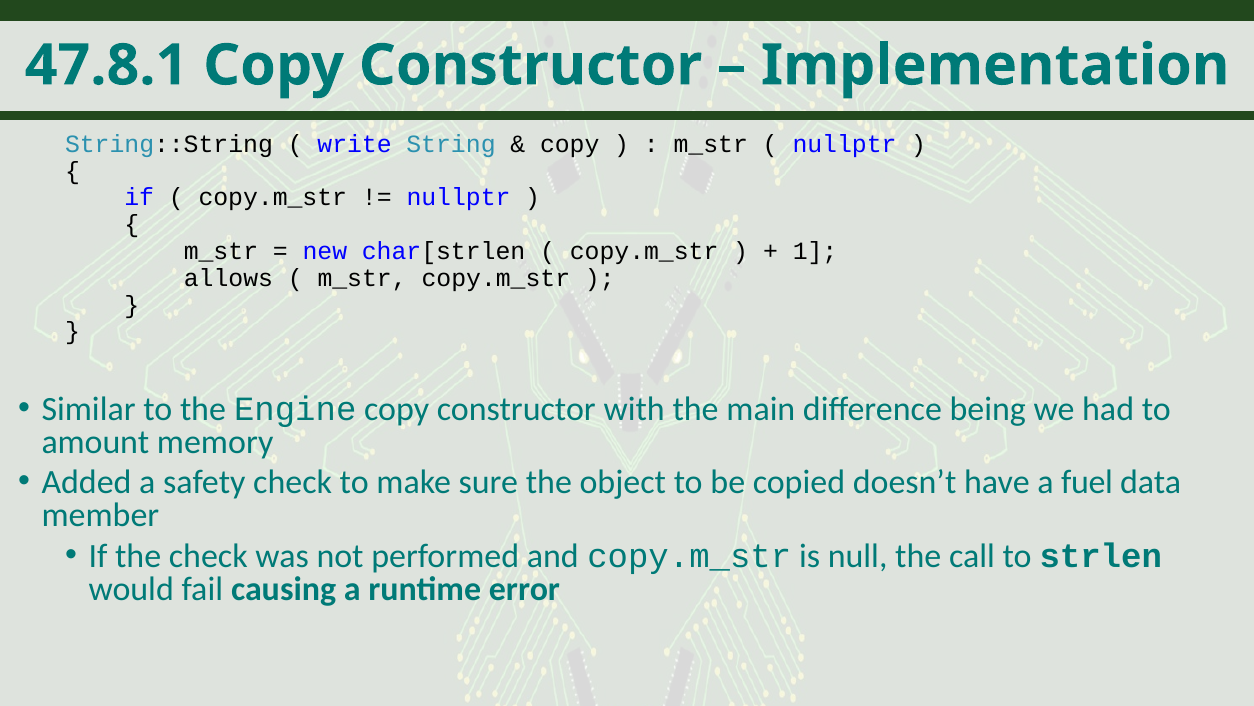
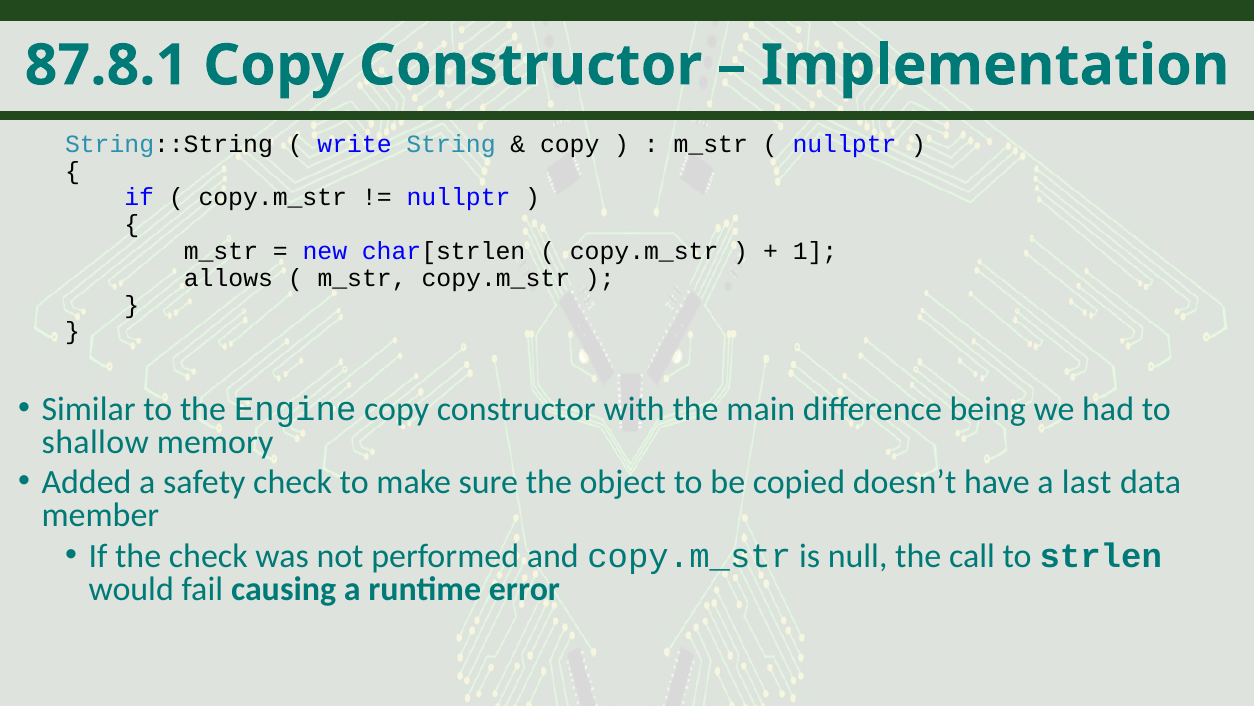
47.8.1: 47.8.1 -> 87.8.1 (106, 65)
amount: amount -> shallow (95, 442)
fuel: fuel -> last (1087, 482)
